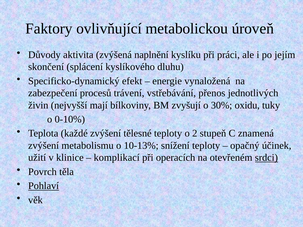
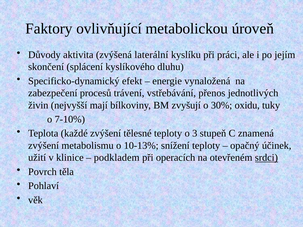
naplnění: naplnění -> laterální (151, 55)
0-10%: 0-10% -> 7-10% (70, 119)
2: 2 -> 3 (195, 134)
komplikací: komplikací -> podkladem (117, 158)
Pohlaví underline: present -> none (44, 186)
